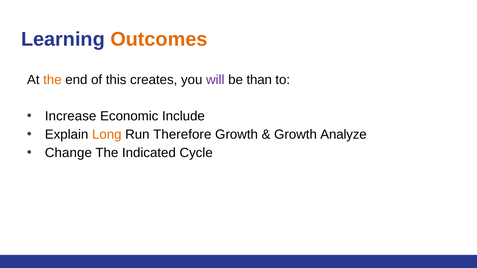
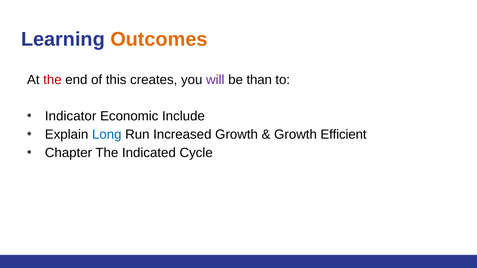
the colour: orange -> red (52, 80)
Increase: Increase -> Indicator (71, 116)
Long colour: orange -> blue (107, 135)
Therefore: Therefore -> Increased (182, 135)
Analyze: Analyze -> Efficient (344, 135)
Change: Change -> Chapter (68, 153)
